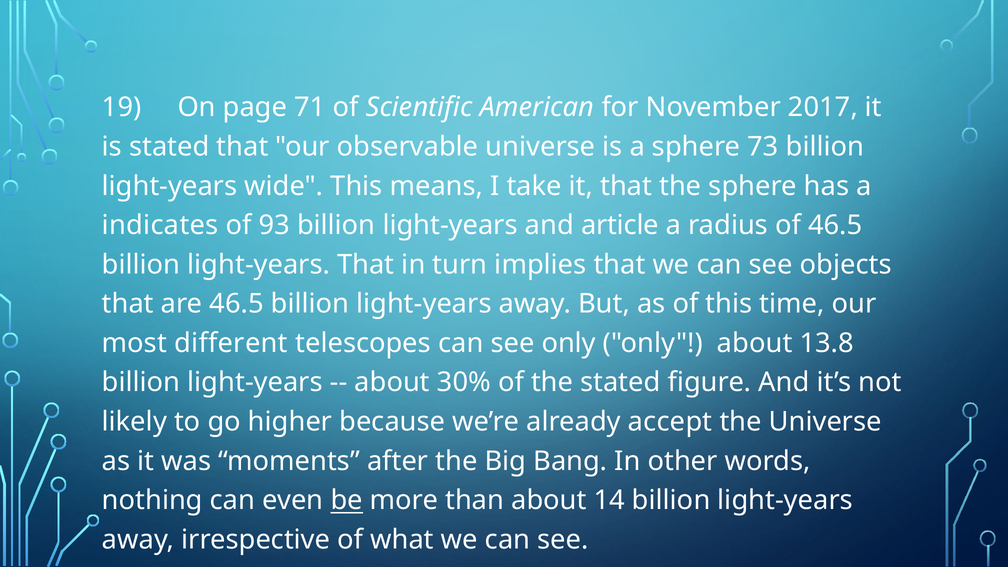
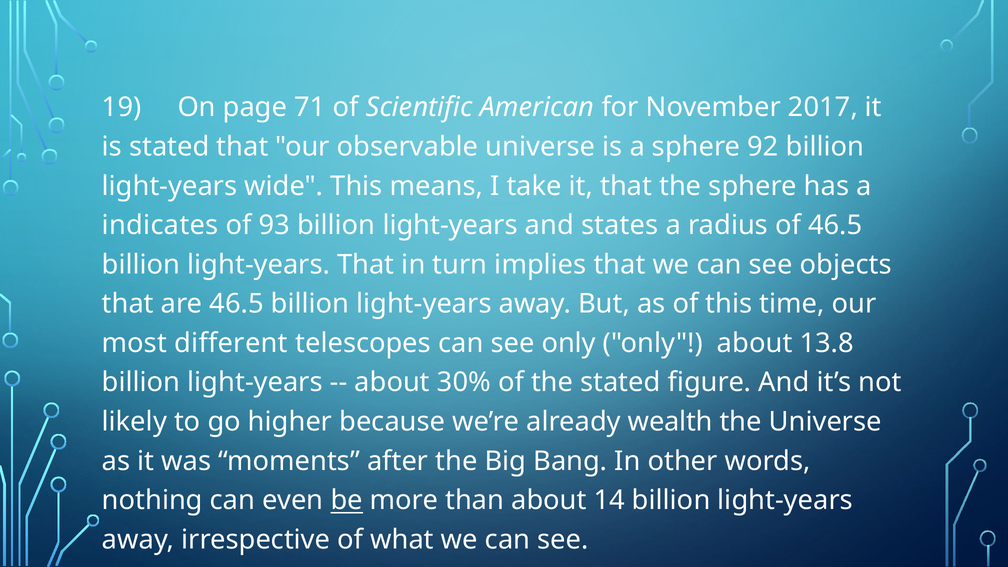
73: 73 -> 92 (763, 147)
article: article -> states (620, 225)
accept: accept -> wealth (670, 422)
